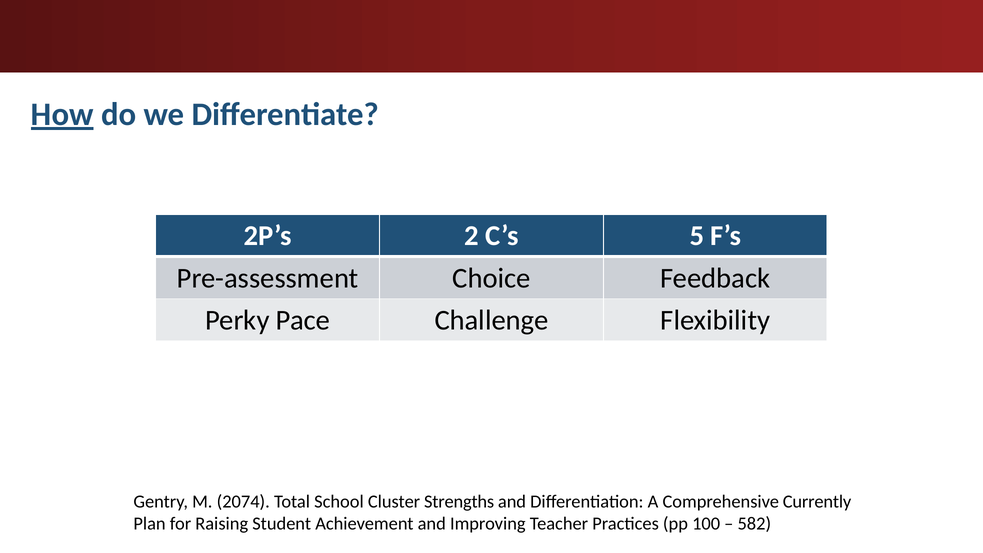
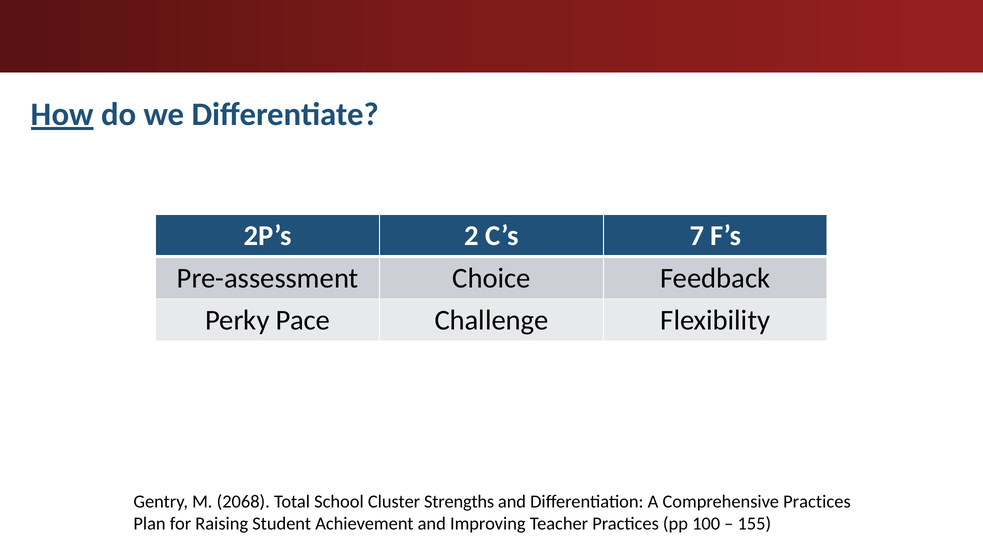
5: 5 -> 7 (697, 236)
2074: 2074 -> 2068 (243, 501)
Comprehensive Currently: Currently -> Practices (817, 501)
582: 582 -> 155 (754, 524)
